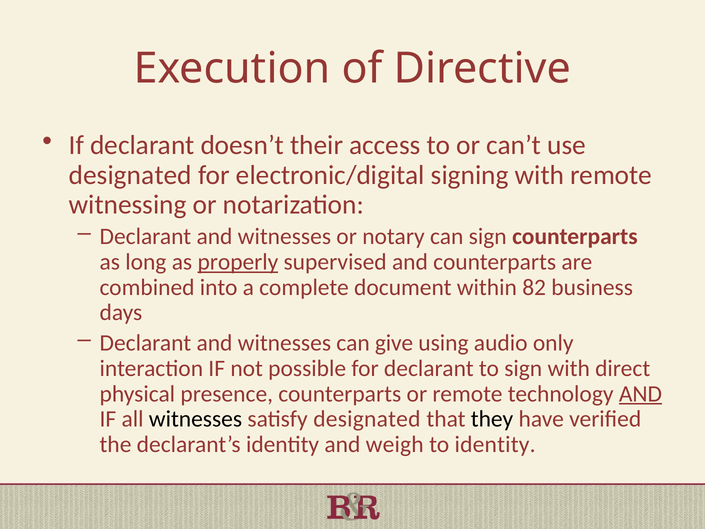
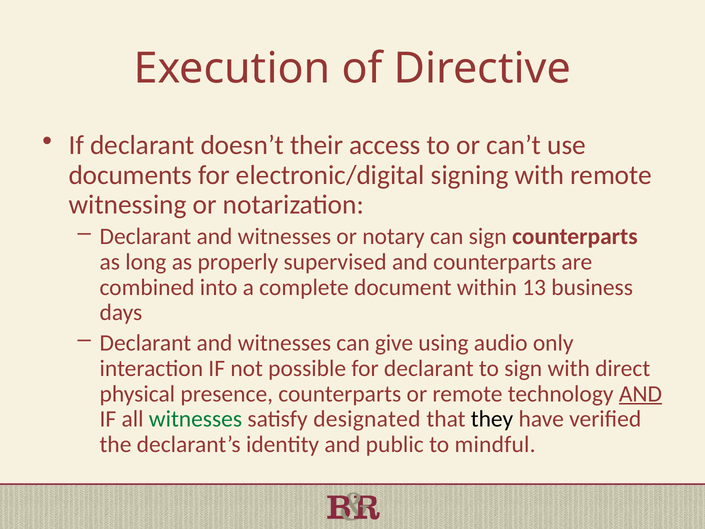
designated: designated -> documents (130, 175)
properly underline: present -> none (238, 262)
82: 82 -> 13 (534, 287)
witnesses colour: black -> green (195, 419)
weigh: weigh -> public (395, 444)
to identity: identity -> mindful (495, 444)
